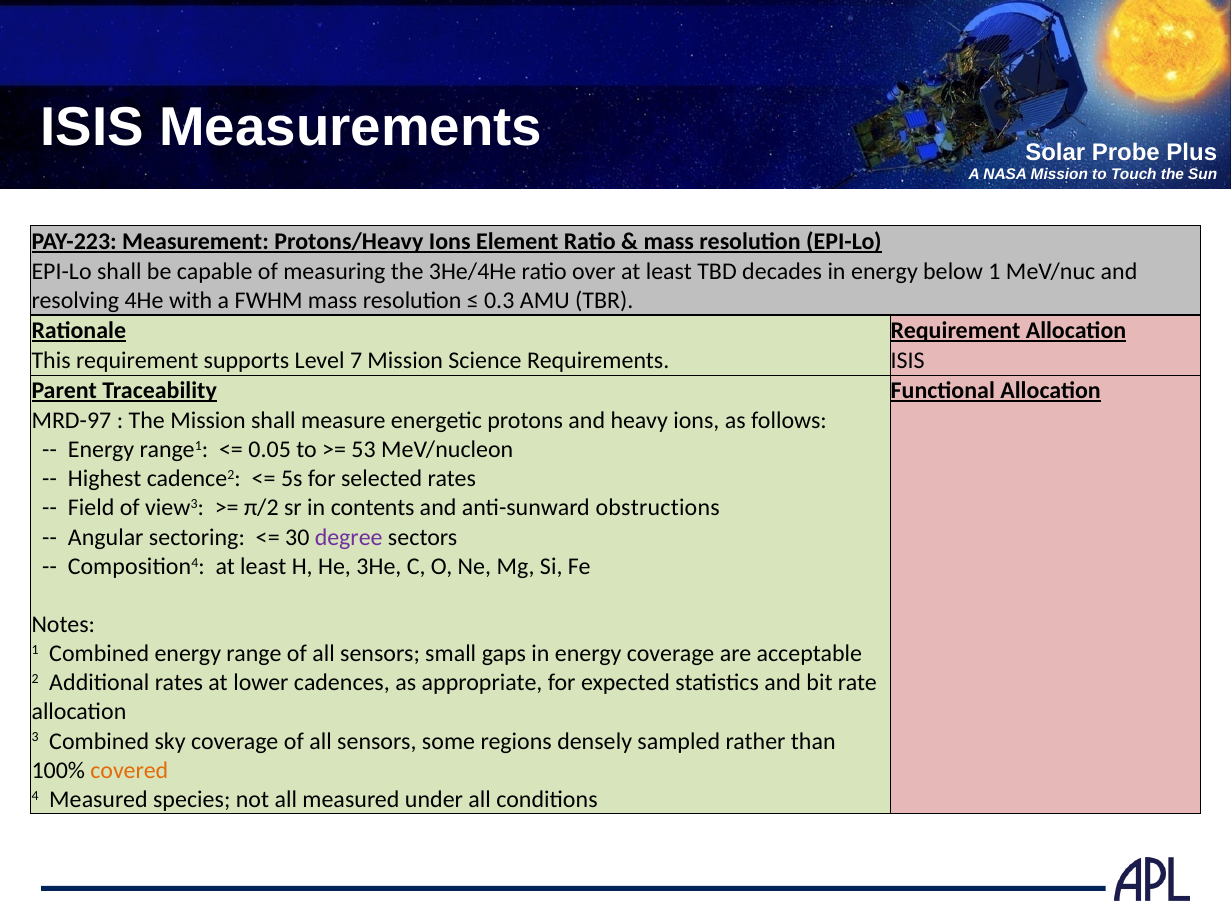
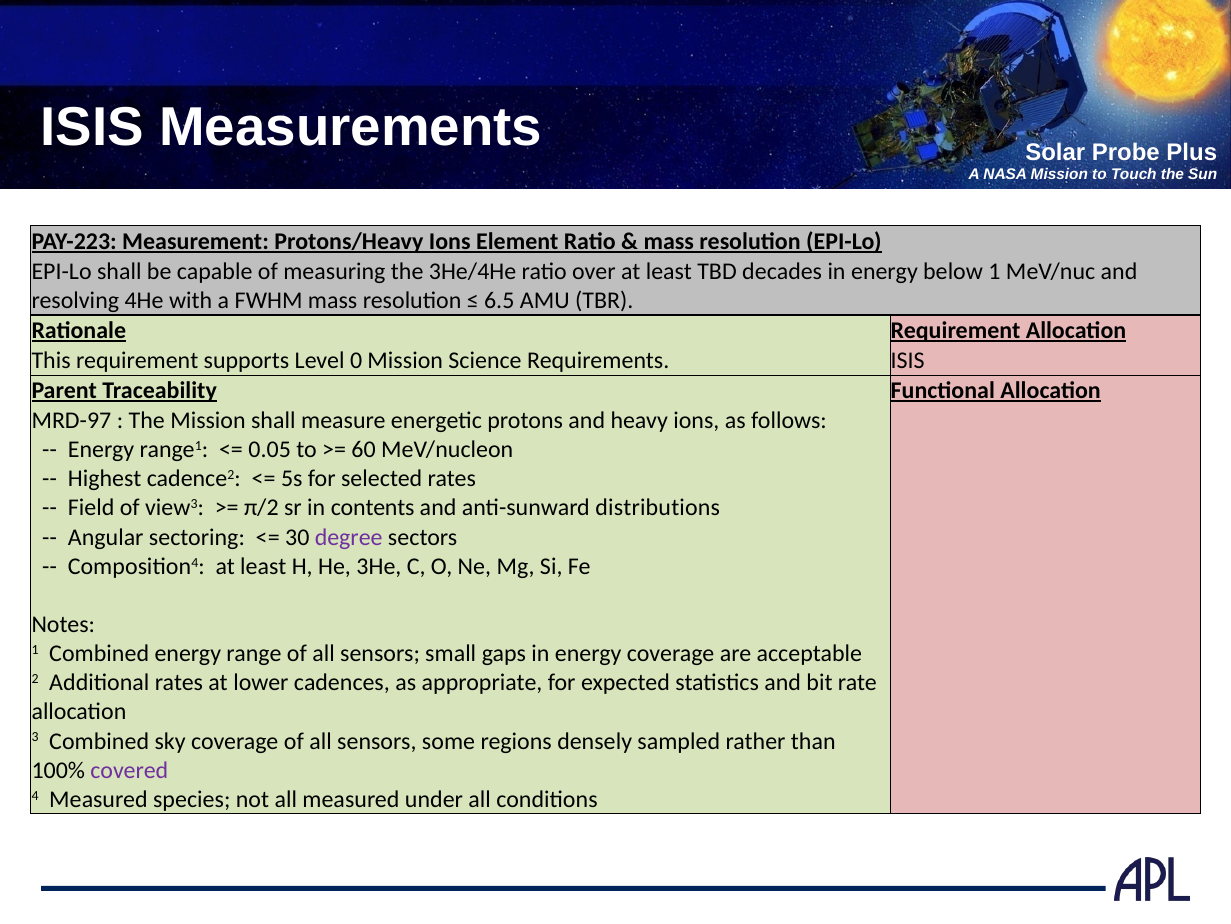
0.3: 0.3 -> 6.5 (499, 300)
7: 7 -> 0 (356, 360)
53: 53 -> 60 (364, 449)
obstructions: obstructions -> distributions (658, 508)
covered colour: orange -> purple (129, 770)
